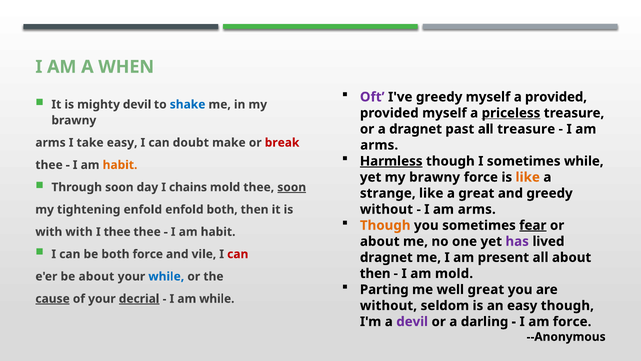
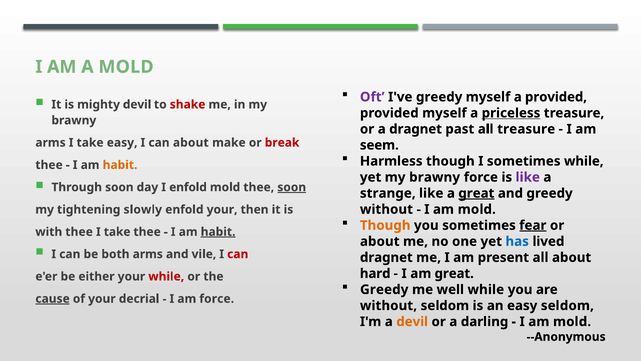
A WHEN: WHEN -> MOLD (126, 67)
shake colour: blue -> red (188, 104)
can doubt: doubt -> about (191, 142)
arms: arms -> seem (379, 145)
Harmless underline: present -> none (391, 161)
like colour: orange -> purple (528, 177)
I chains: chains -> enfold (188, 187)
great underline: none -> present (476, 193)
arms: arms -> mold (477, 209)
tightening enfold: enfold -> slowly (143, 209)
enfold both: both -> your (222, 209)
with with: with -> thee (79, 232)
thee: thee -> take (117, 232)
habit underline: none -> present (218, 232)
has colour: purple -> blue (517, 241)
both force: force -> arms (148, 254)
then: then -> hard (375, 273)
am mold: mold -> great (454, 273)
be about: about -> either (96, 276)
while colour: blue -> red (166, 276)
Parting: Parting -> Greedy (384, 289)
well great: great -> while (486, 289)
decrial underline: present -> none (139, 298)
am while: while -> force (217, 298)
easy though: though -> seldom (567, 305)
devil colour: purple -> orange (412, 321)
force: force -> mold (572, 321)
